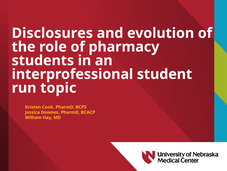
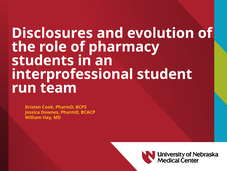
topic: topic -> team (58, 88)
